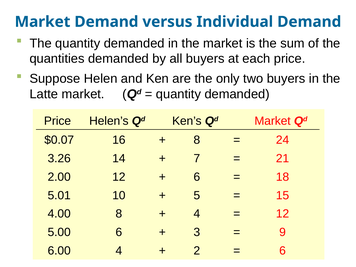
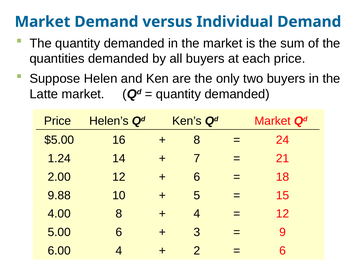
$0.07: $0.07 -> $5.00 (59, 140)
3.26: 3.26 -> 1.24 (59, 158)
5.01: 5.01 -> 9.88 (59, 195)
